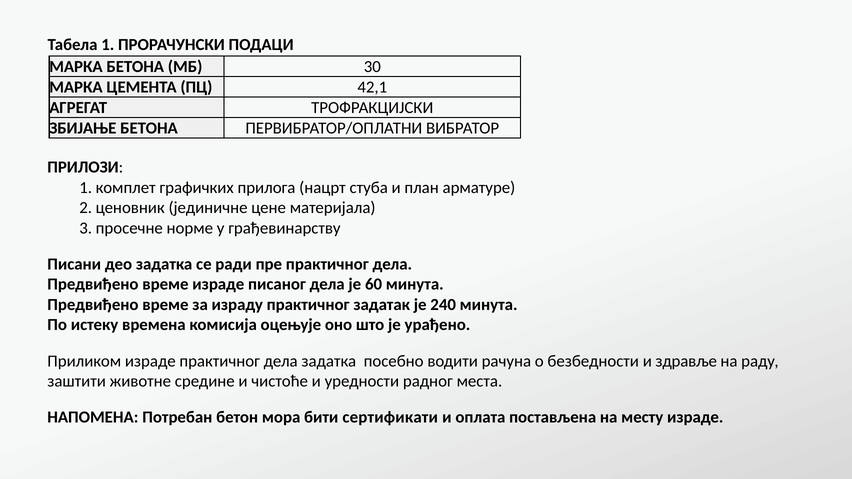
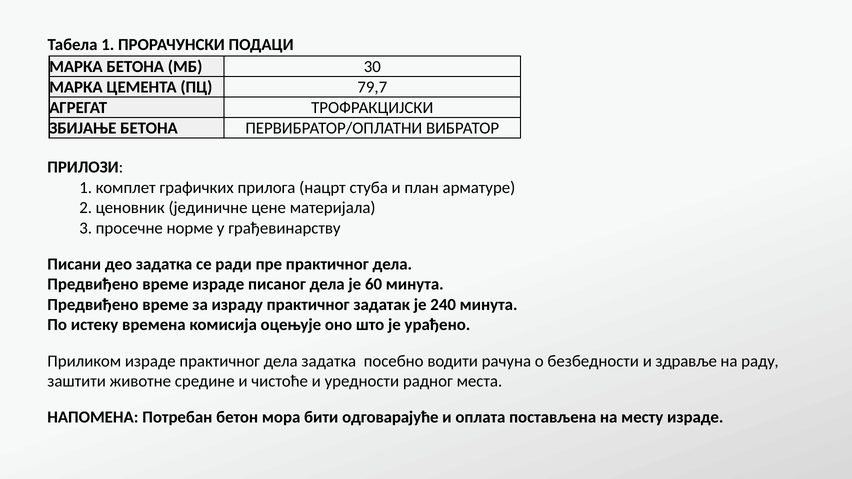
42,1: 42,1 -> 79,7 (372, 87)
сертификати: сертификати -> одговарајуће (390, 418)
